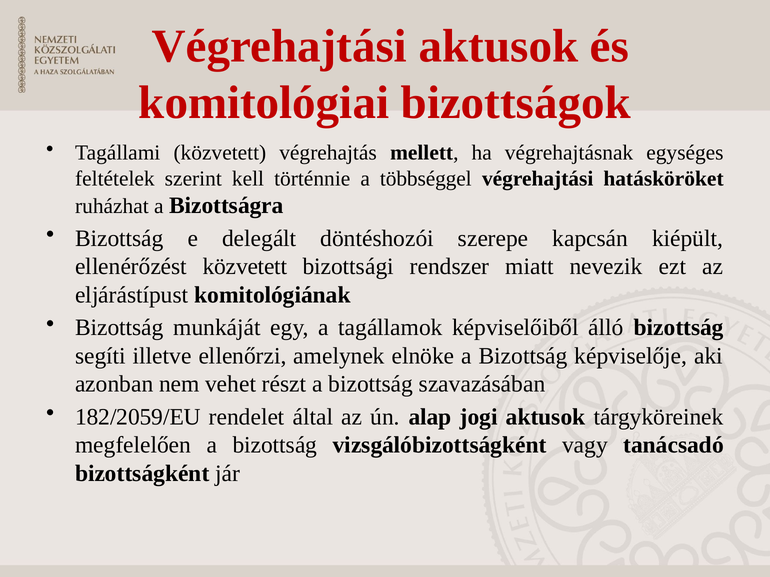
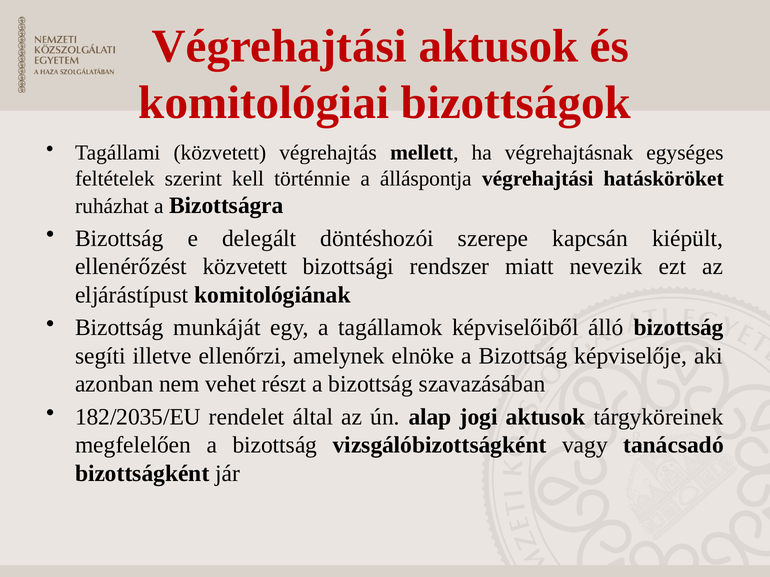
többséggel: többséggel -> álláspontja (426, 179)
182/2059/EU: 182/2059/EU -> 182/2035/EU (138, 417)
